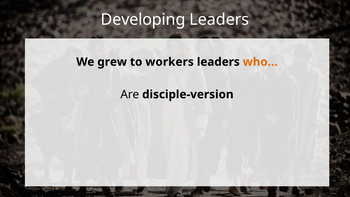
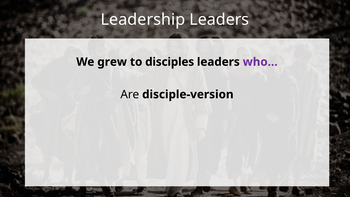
Developing: Developing -> Leadership (143, 19)
workers: workers -> disciples (170, 62)
who… colour: orange -> purple (260, 62)
